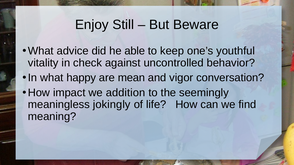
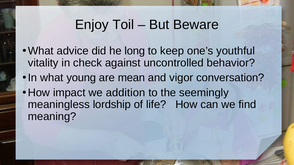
Still: Still -> Toil (123, 25)
able: able -> long (135, 51)
happy: happy -> young (81, 78)
jokingly: jokingly -> lordship (112, 105)
